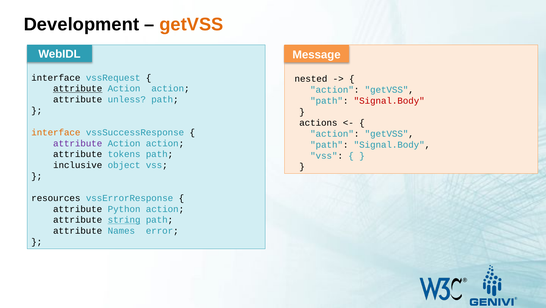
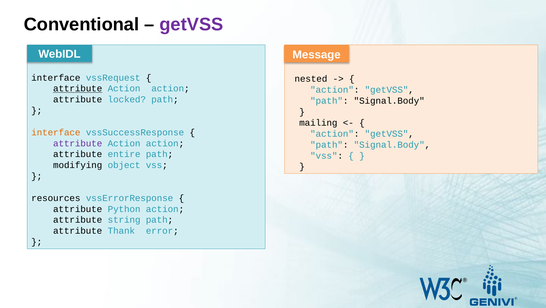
Development: Development -> Conventional (81, 24)
getVSS colour: orange -> purple (191, 24)
unless: unless -> locked (127, 100)
Signal.Body colour: red -> black (389, 101)
actions: actions -> mailing (318, 123)
tokens: tokens -> entire (124, 154)
inclusive: inclusive -> modifying (78, 165)
string underline: present -> none (124, 220)
Names: Names -> Thank (121, 231)
